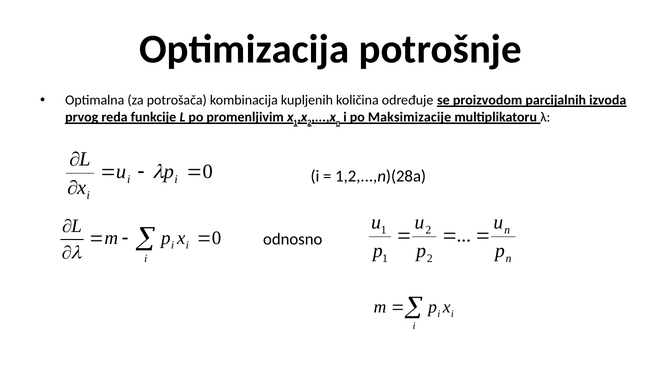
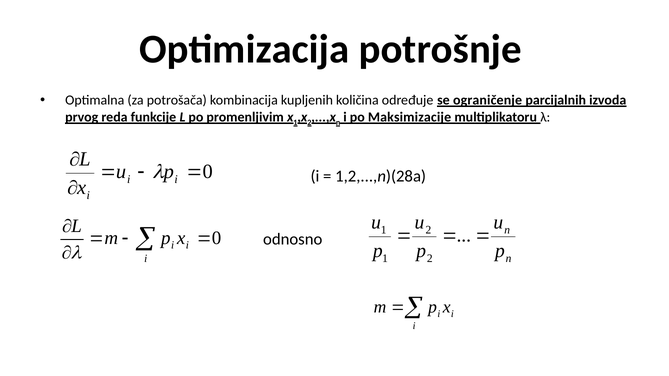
proizvodom: proizvodom -> ograničenje (488, 100)
